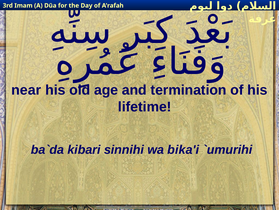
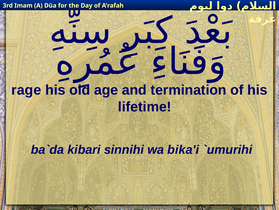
near: near -> rage (26, 90)
